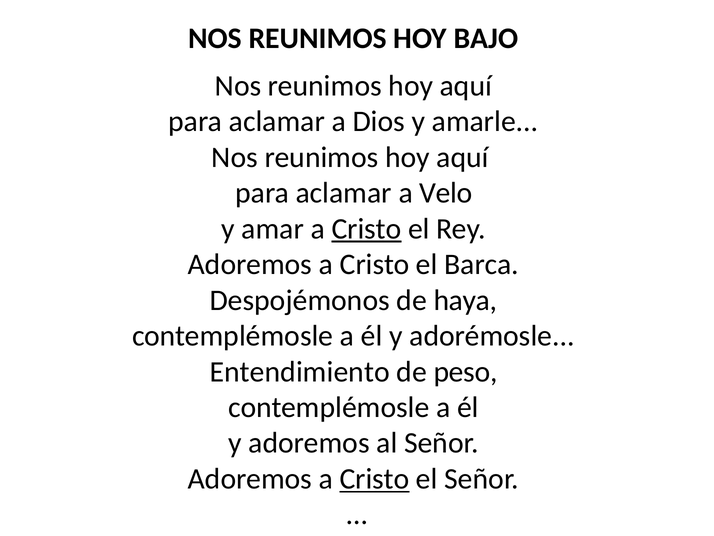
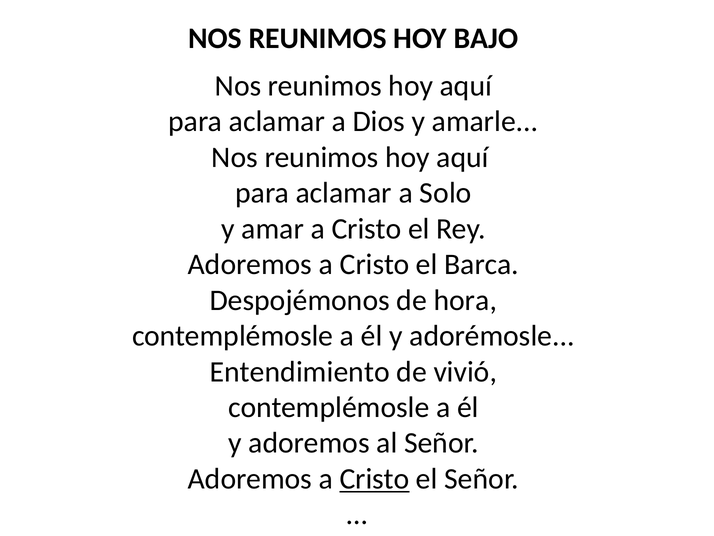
Velo: Velo -> Solo (446, 193)
Cristo underline: present -> none (367, 229)
haya: haya -> hora (465, 300)
peso: peso -> vivió (465, 371)
